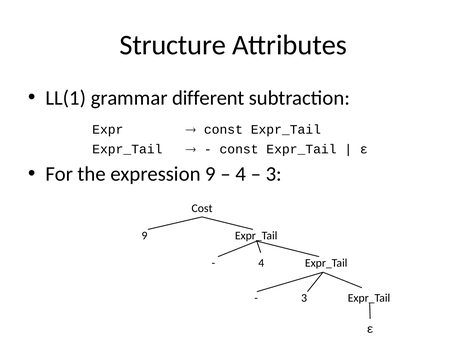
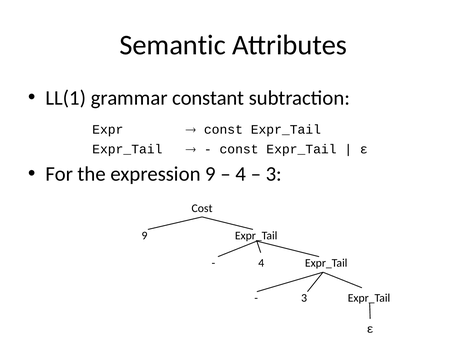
Structure: Structure -> Semantic (173, 45)
different: different -> constant (208, 98)
